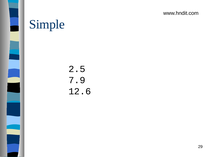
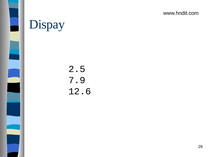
Simple: Simple -> Dispay (47, 25)
